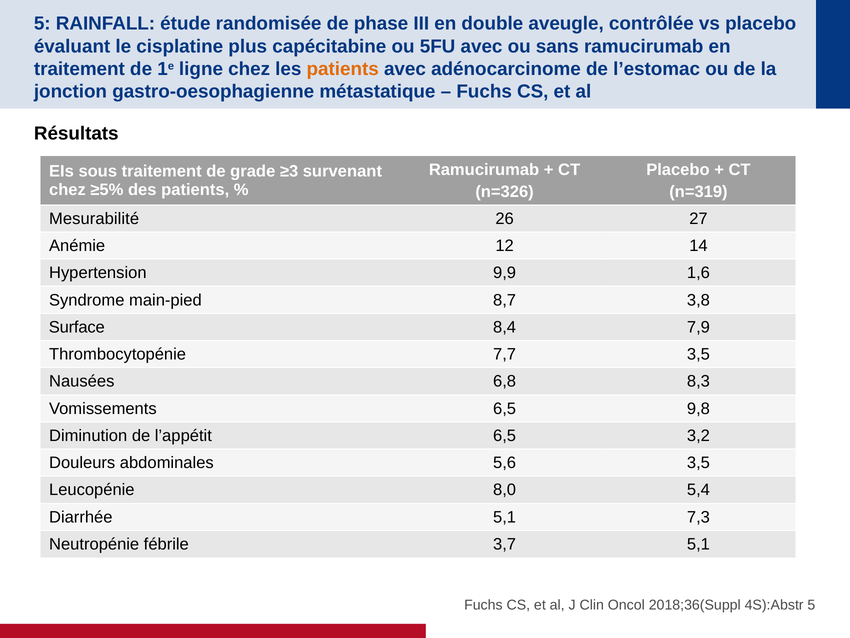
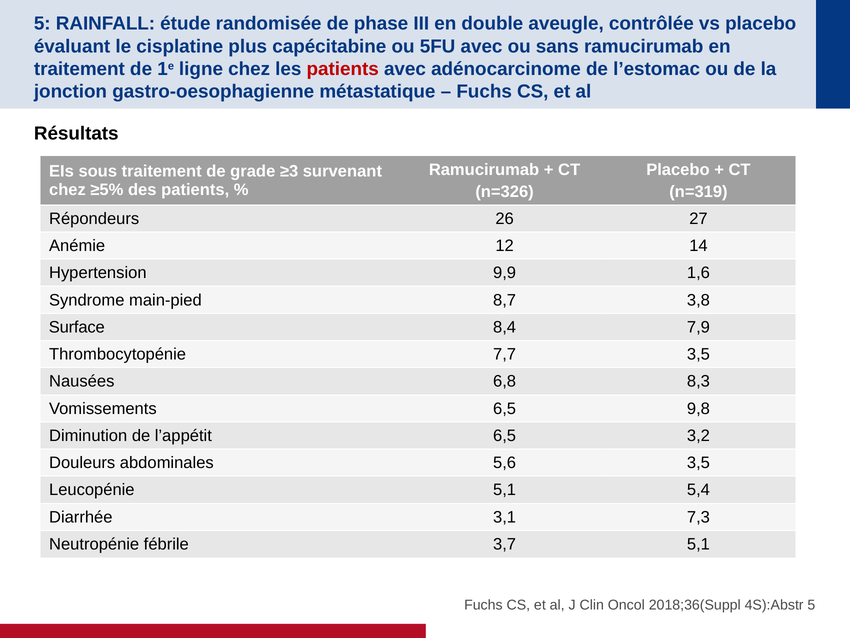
patients colour: orange -> red (343, 69)
Mesurabilité: Mesurabilité -> Répondeurs (94, 219)
Leucopénie 8,0: 8,0 -> 5,1 (505, 490)
Diarrhée 5,1: 5,1 -> 3,1 (505, 517)
